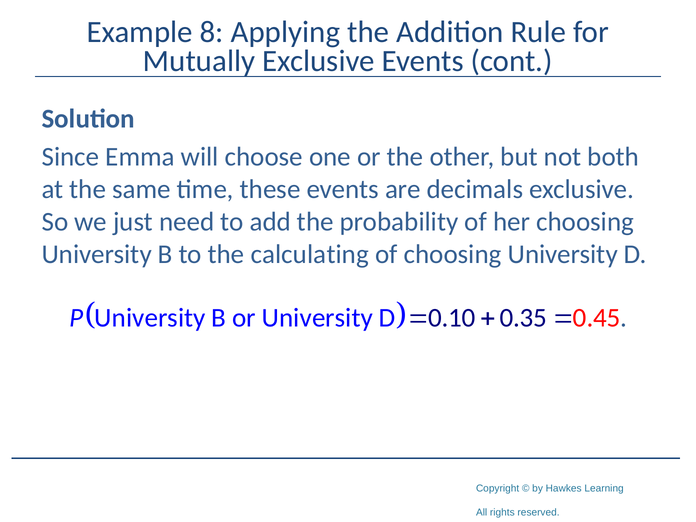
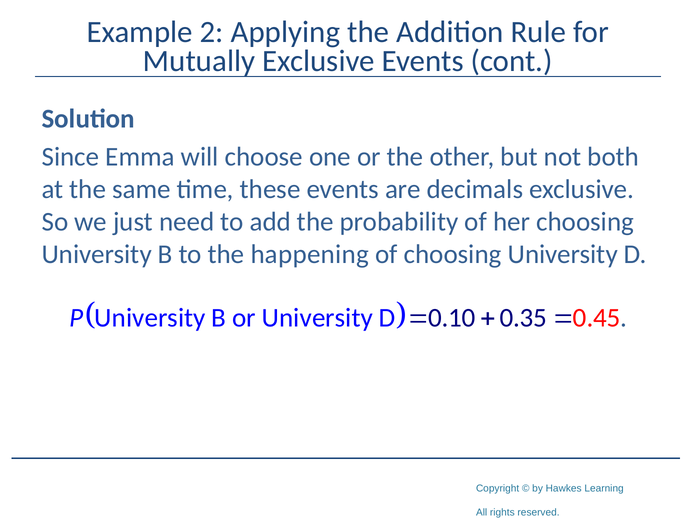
8: 8 -> 2 (212, 32)
calculating: calculating -> happening (310, 254)
